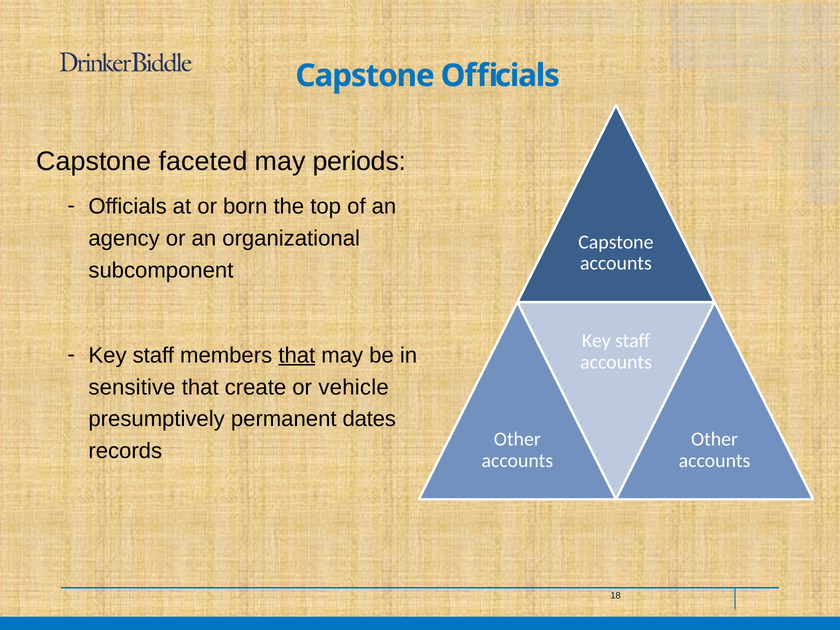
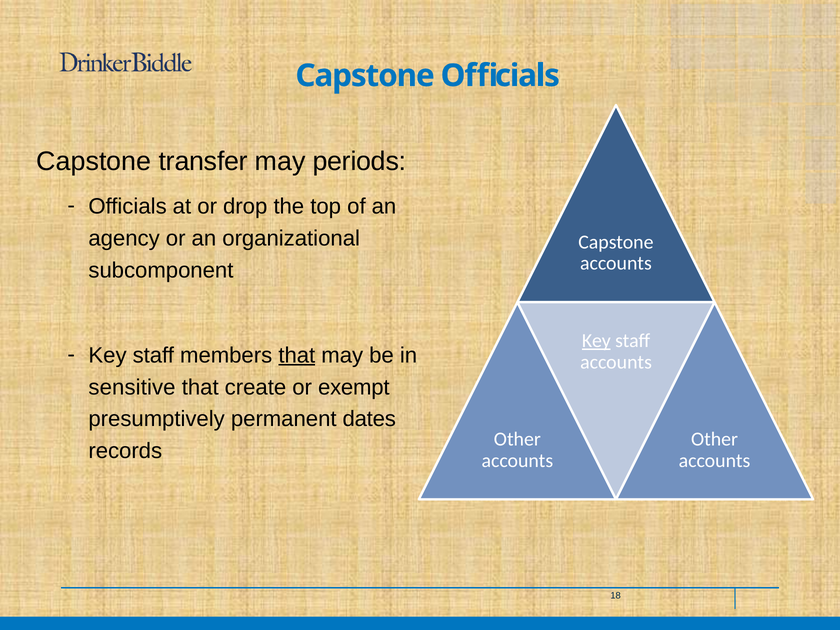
faceted: faceted -> transfer (203, 162)
born: born -> drop (245, 207)
Key underline: none -> present (596, 341)
vehicle: vehicle -> exempt (354, 387)
